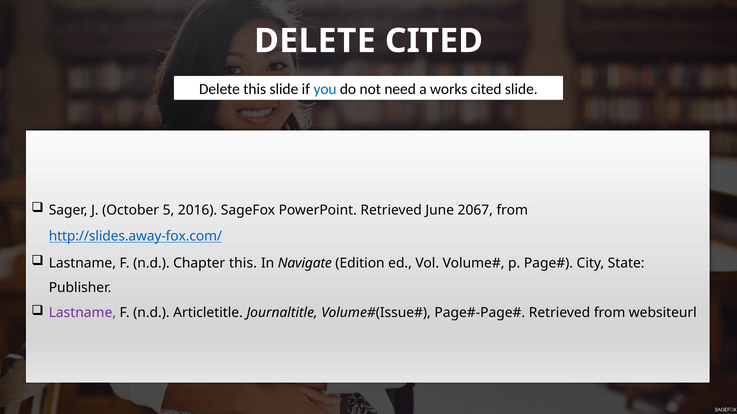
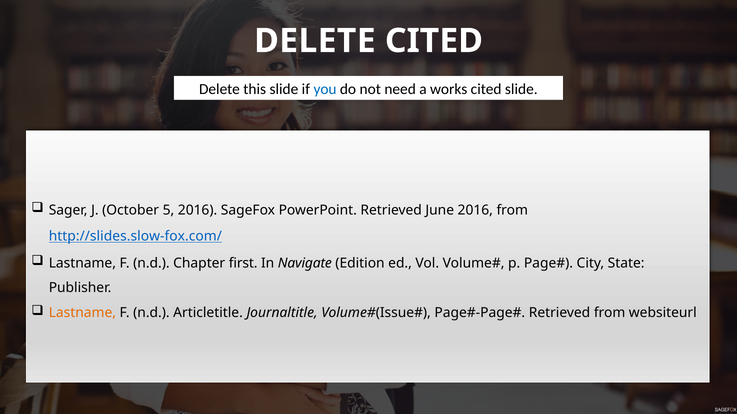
June 2067: 2067 -> 2016 (475, 210)
http://slides.away-fox.com/: http://slides.away-fox.com/ -> http://slides.slow-fox.com/ (135, 236)
Chapter this: this -> first (243, 263)
Lastname colour: purple -> orange (82, 313)
